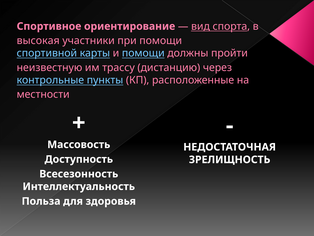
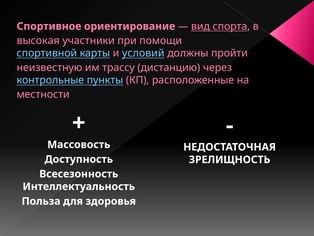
и помощи: помощи -> условий (143, 53)
